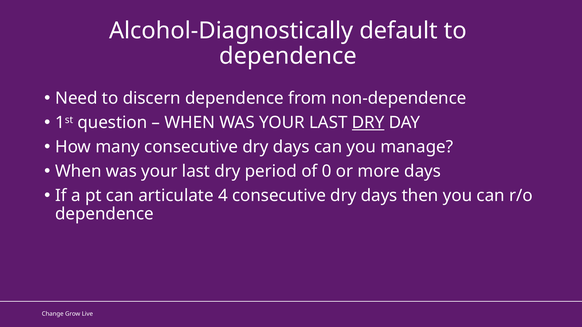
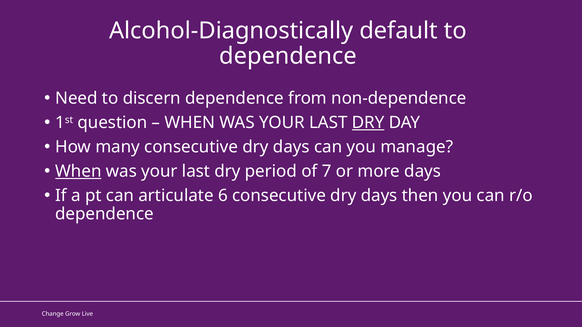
When underline: none -> present (78, 171)
0: 0 -> 7 (327, 171)
4: 4 -> 6 (223, 196)
